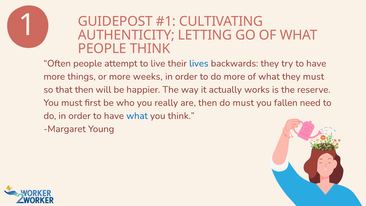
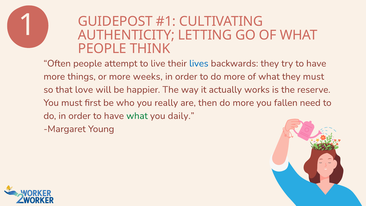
that then: then -> love (84, 90)
then do must: must -> more (243, 103)
what colour: blue -> green (137, 116)
you think: think -> daily (181, 116)
